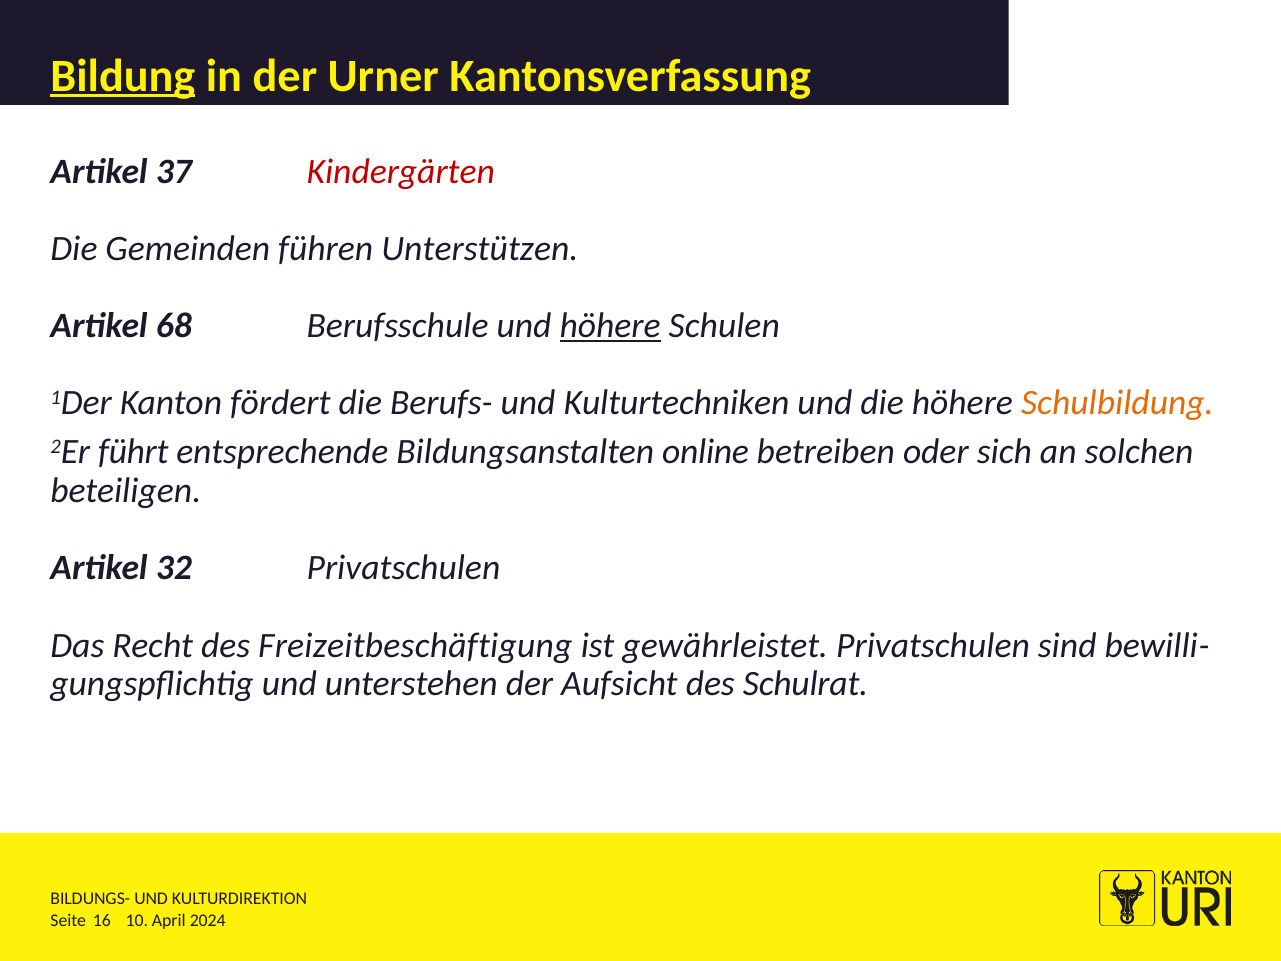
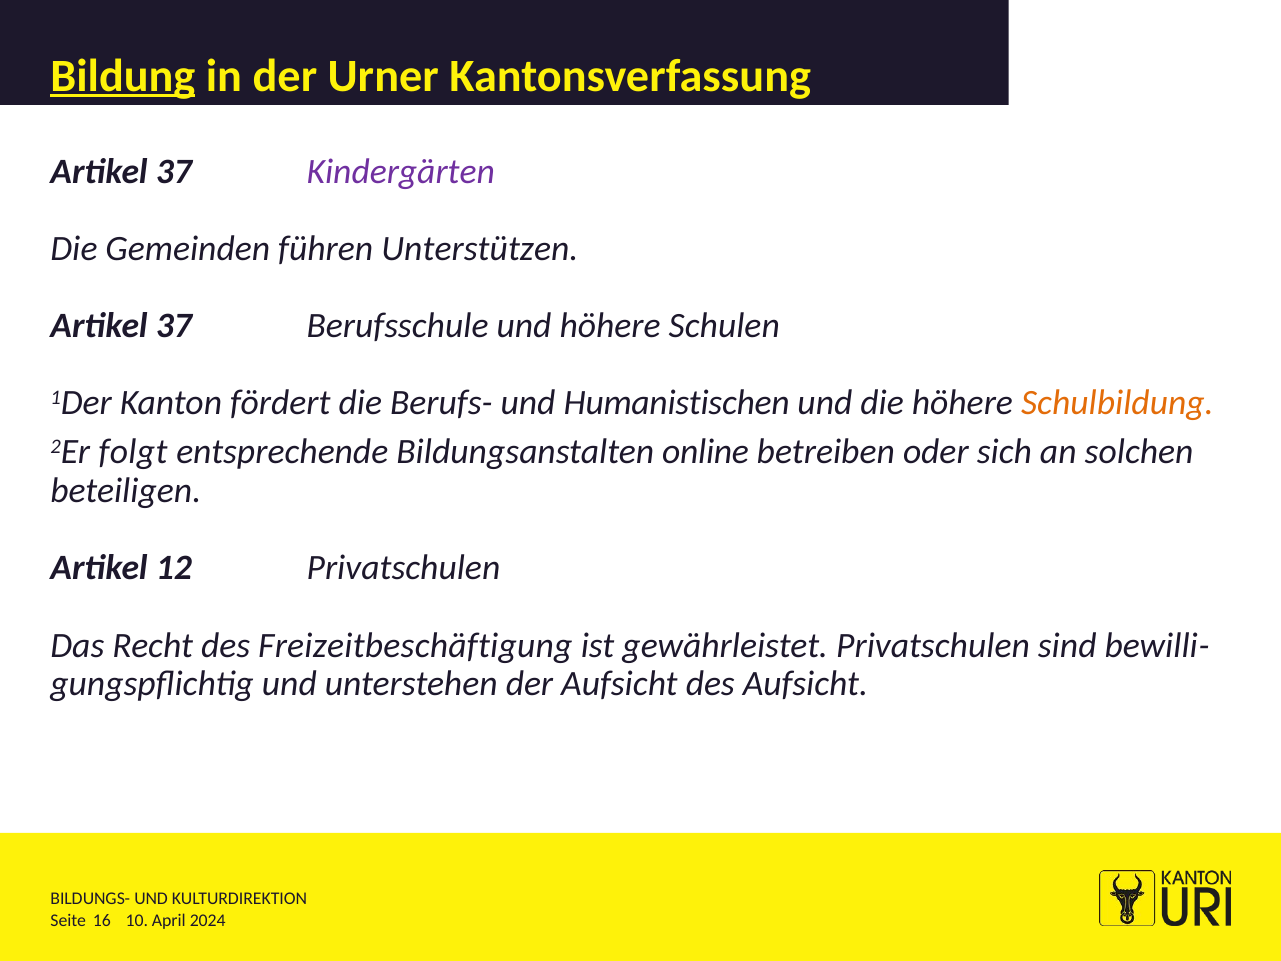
Kindergärten colour: red -> purple (401, 172)
68: 68 -> 37 (174, 326)
höhere underline: present -> none (610, 326)
Kulturtechniken: Kulturtechniken -> Humanistischen (677, 403)
führt: führt -> folgt (133, 452)
32: 32 -> 12 (174, 568)
des Schulrat: Schulrat -> Aufsicht (805, 684)
